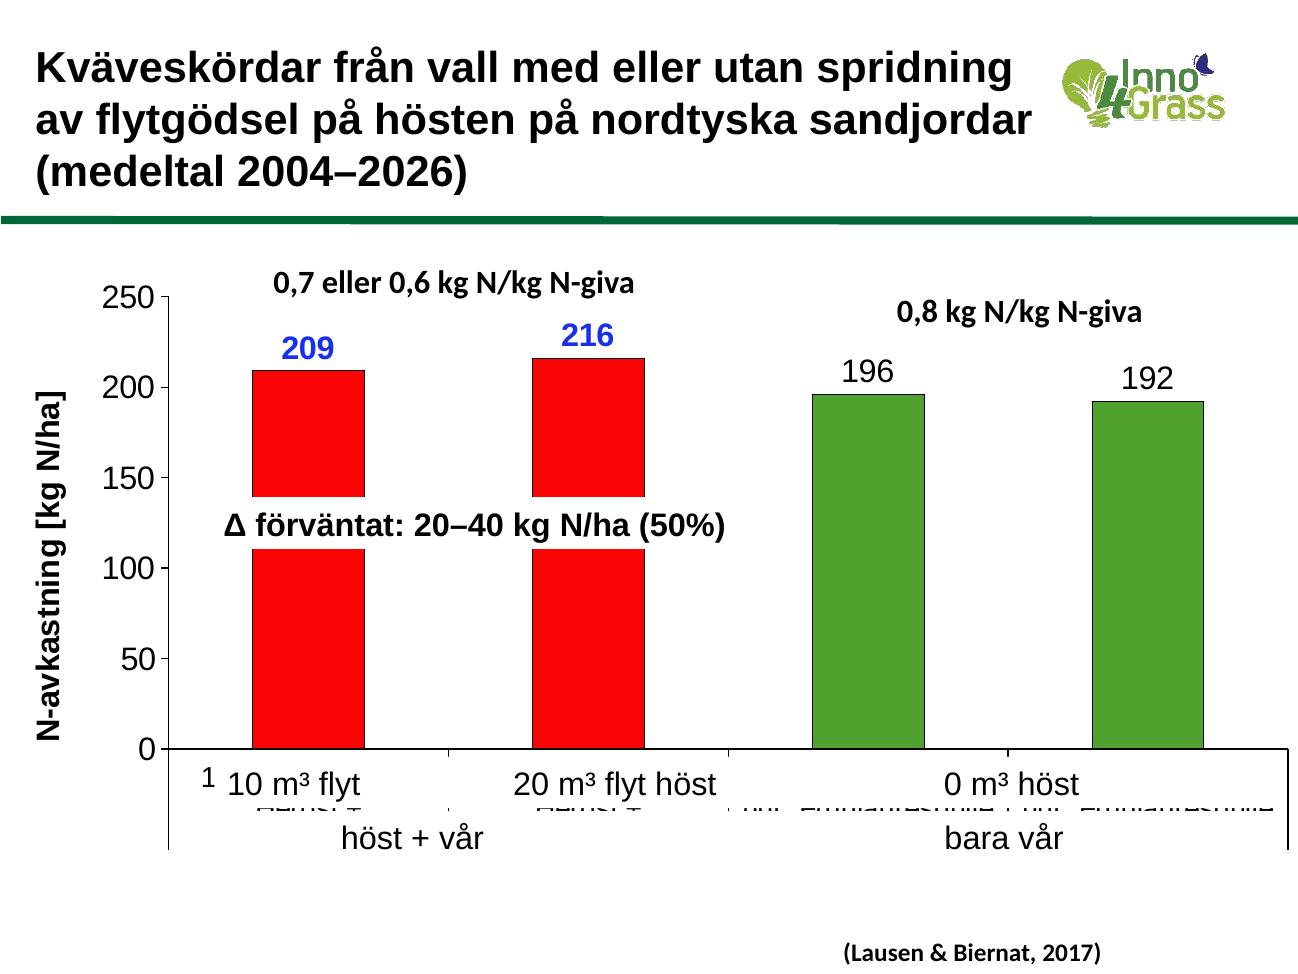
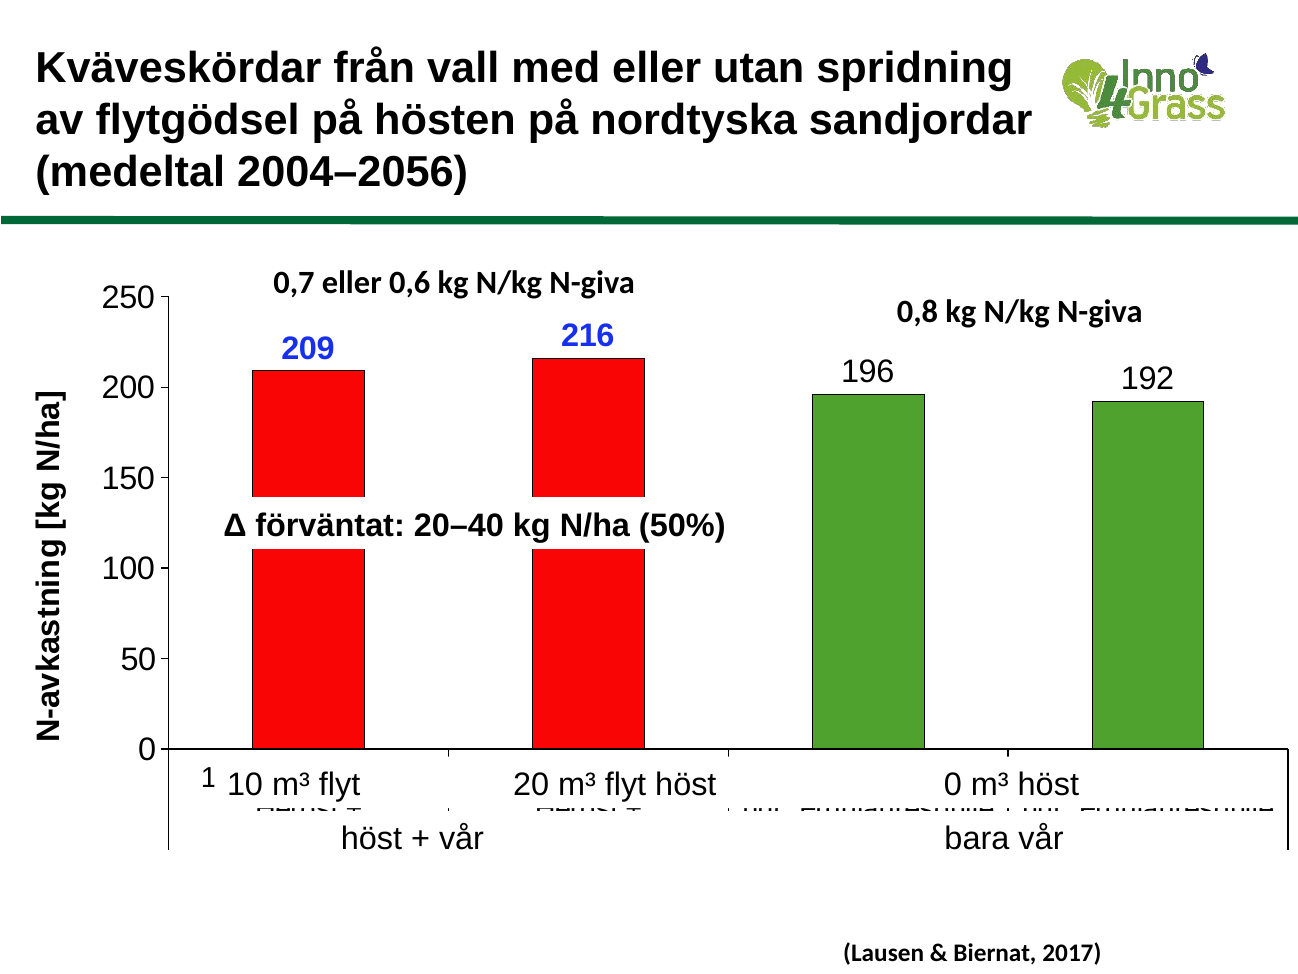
2004–2026: 2004–2026 -> 2004–2056 (353, 172)
